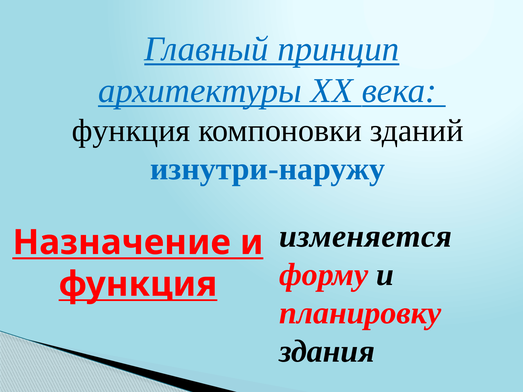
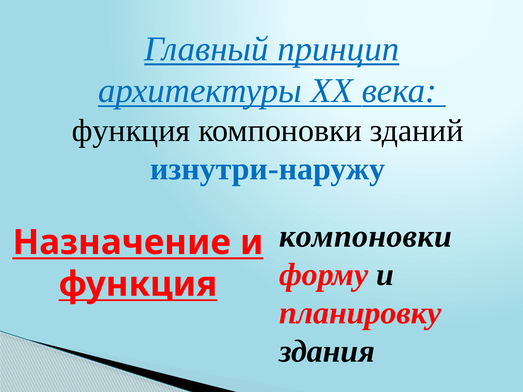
изменяется: изменяется -> компоновки (365, 237)
